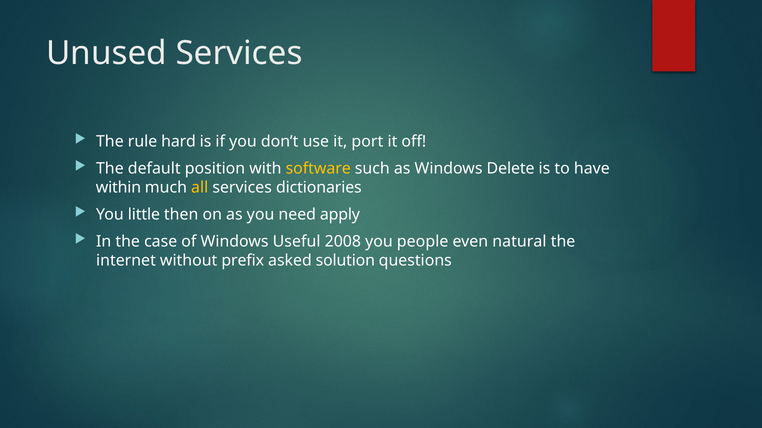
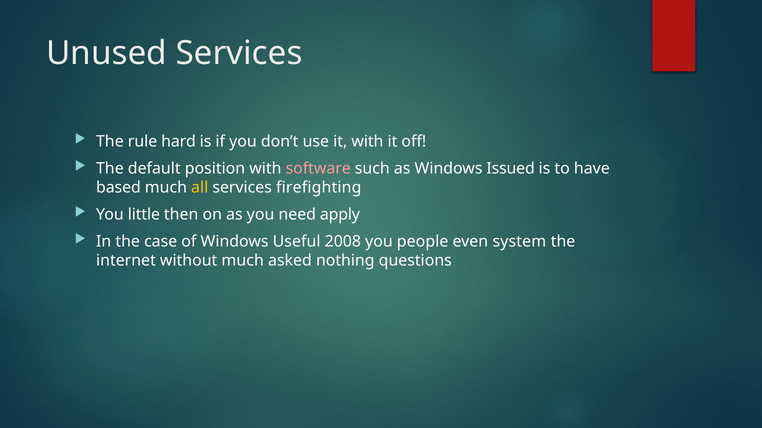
it port: port -> with (367, 142)
software colour: yellow -> pink (318, 169)
Delete: Delete -> Issued (511, 169)
within: within -> based (118, 188)
dictionaries: dictionaries -> firefighting (319, 188)
natural: natural -> system (519, 242)
without prefix: prefix -> much (243, 261)
solution: solution -> nothing (345, 261)
